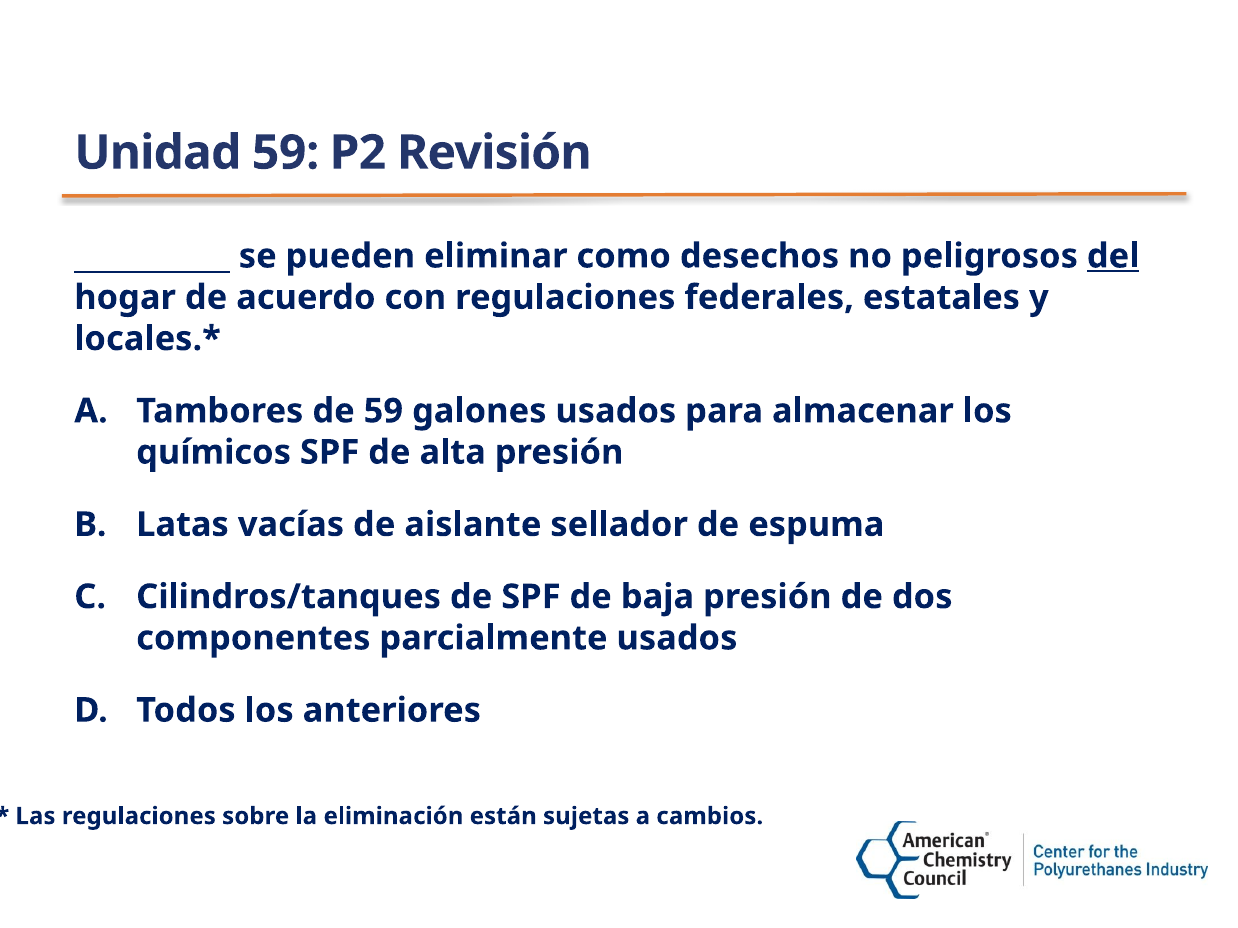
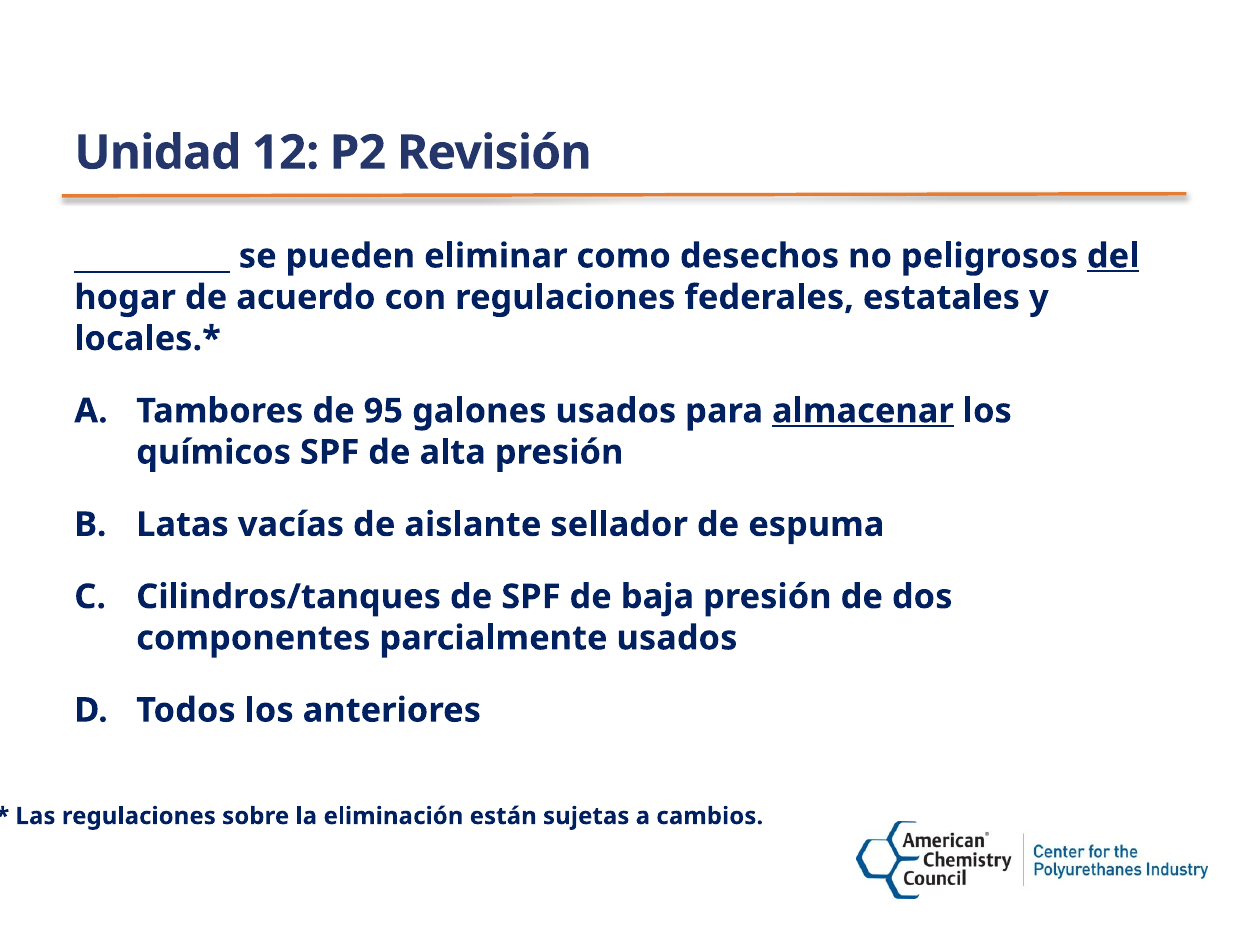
Unidad 59: 59 -> 12 (286, 153)
de 59: 59 -> 95 (383, 411)
almacenar underline: none -> present (863, 411)
